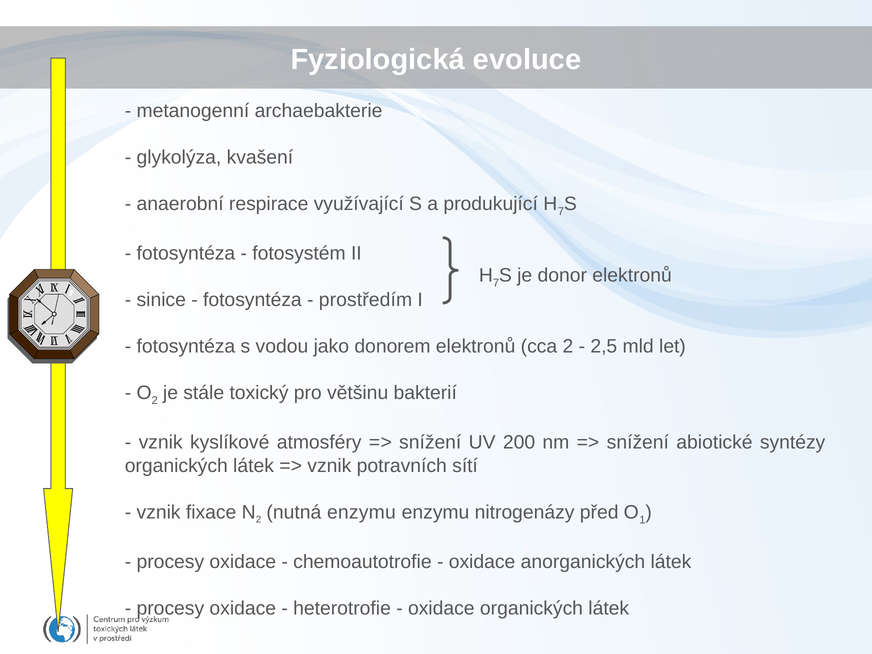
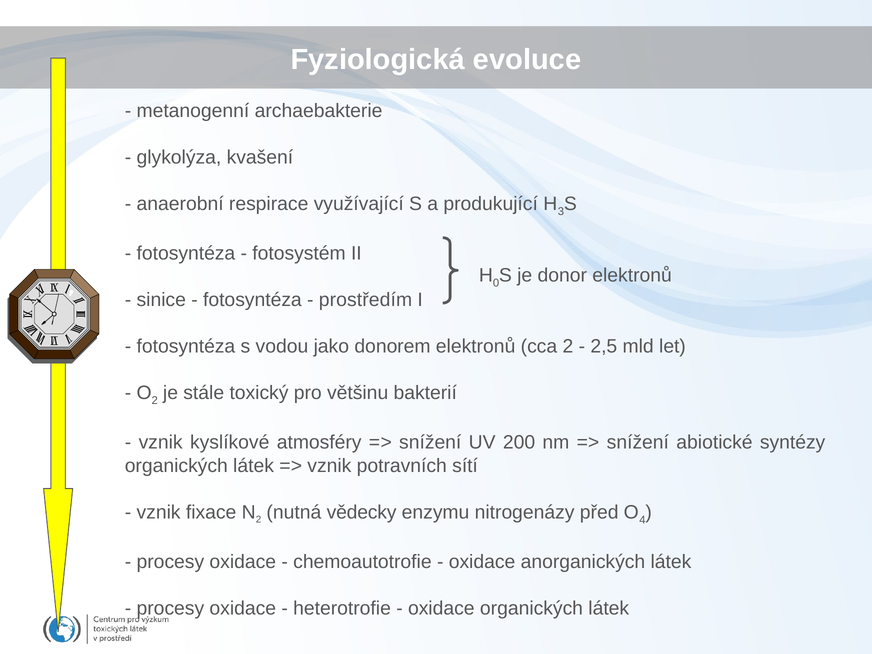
7: 7 -> 3 (561, 211)
7: 7 -> 0 (496, 283)
nutná enzymu: enzymu -> vědecky (362, 512)
1: 1 -> 4 (642, 520)
